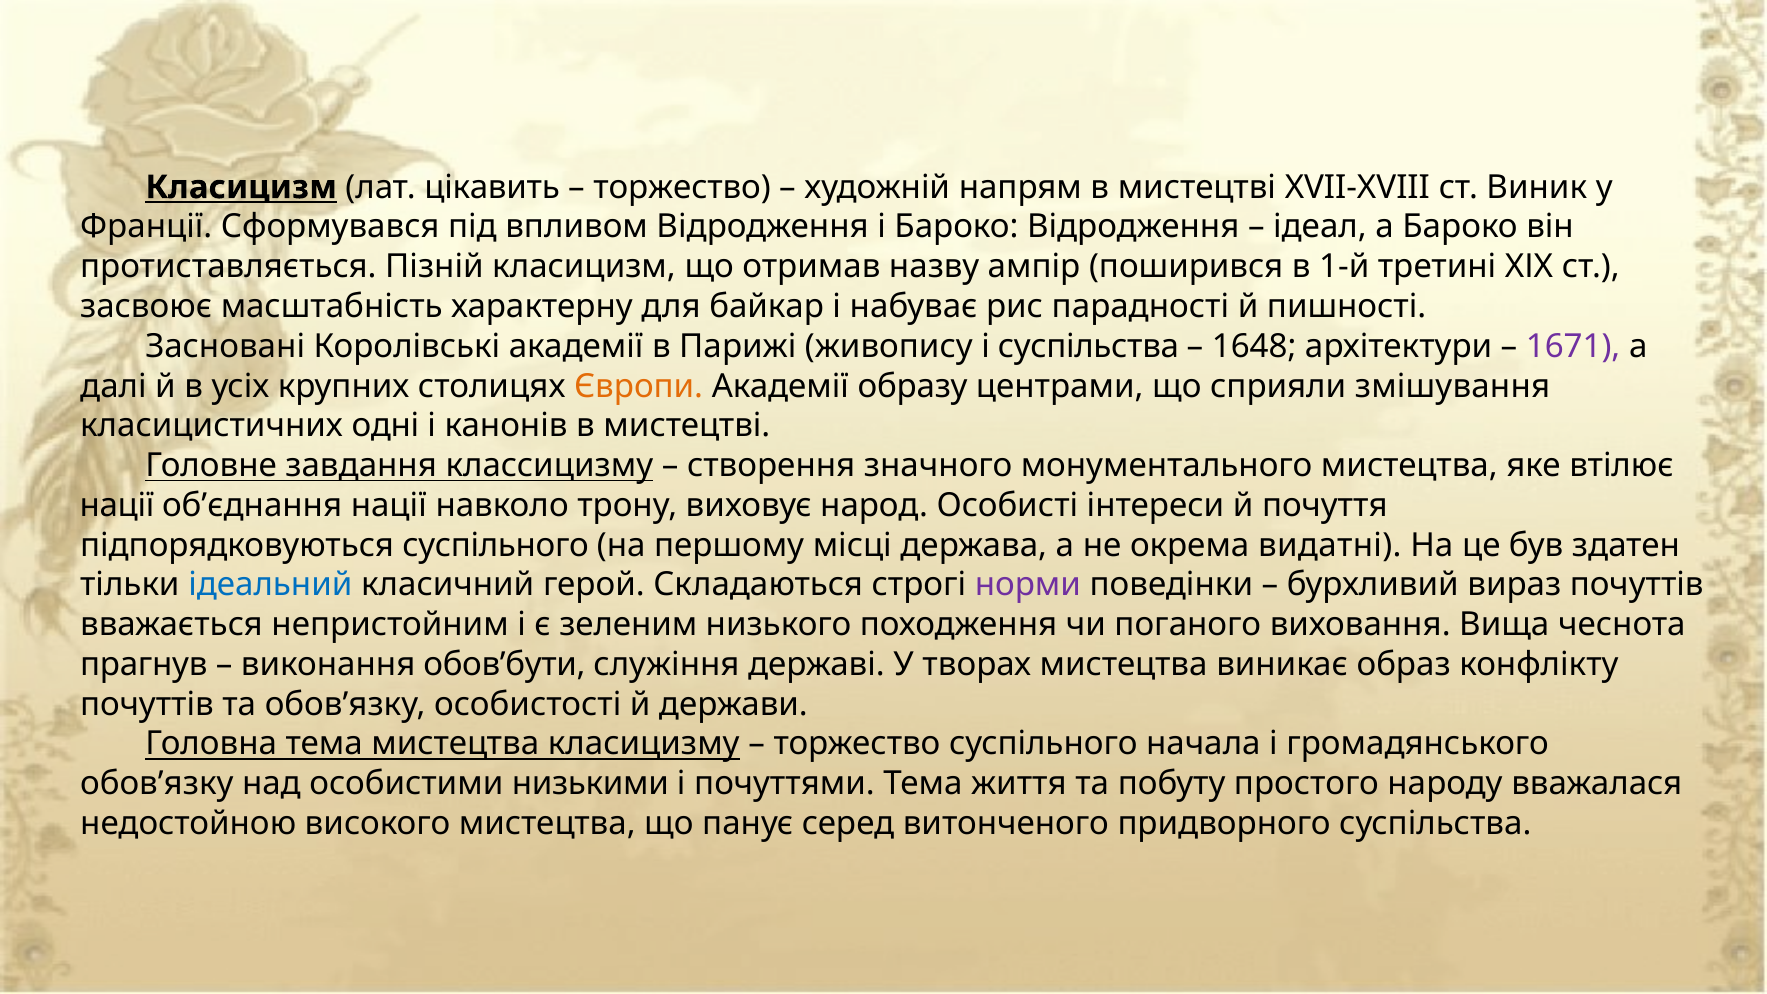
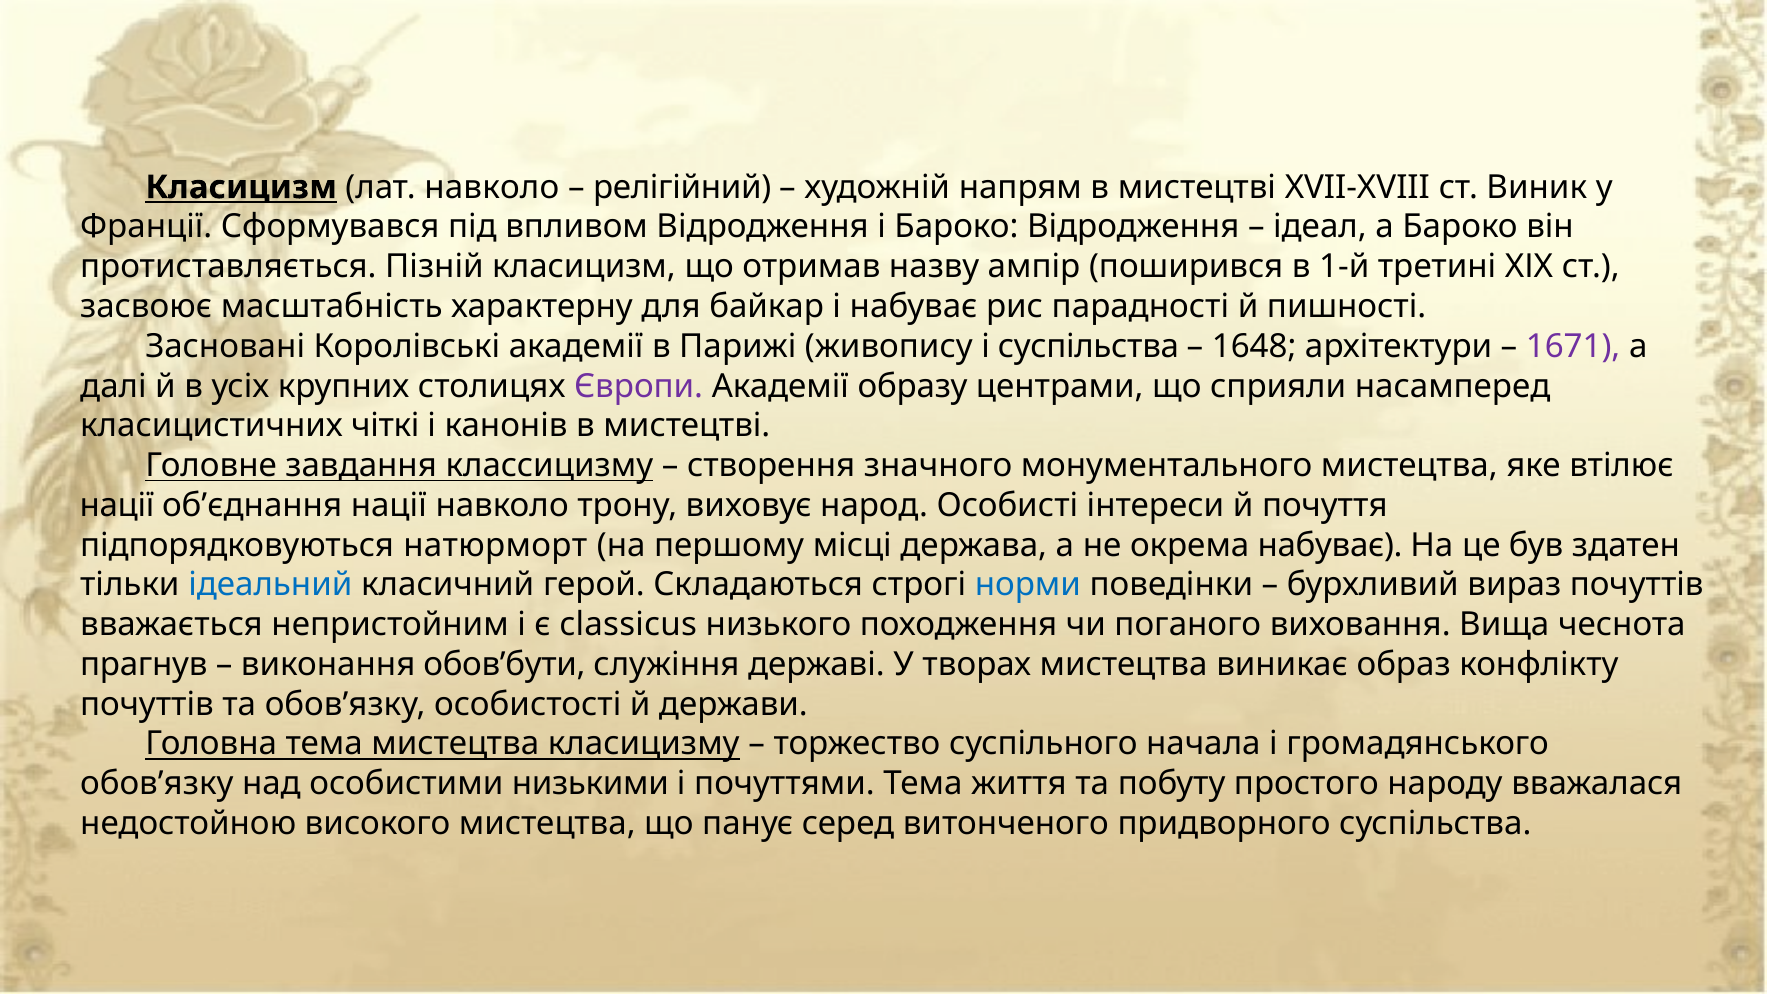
лат цікавить: цікавить -> навколо (492, 187)
торжество: торжество -> релігійний (682, 187)
Європи colour: orange -> purple (639, 386)
змішування: змішування -> насамперед (1453, 386)
одні: одні -> чіткі (385, 426)
підпорядковуються суспільного: суспільного -> натюрморт (495, 545)
окрема видатні: видатні -> набуває (1330, 545)
норми colour: purple -> blue (1028, 585)
зеленим: зеленим -> classicus (628, 625)
